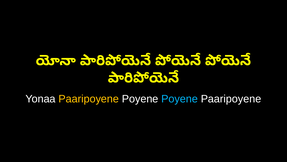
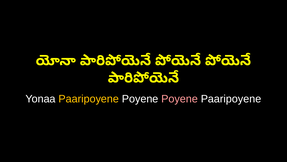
Poyene colour: light blue -> pink (180, 99)
